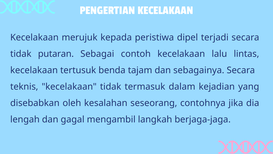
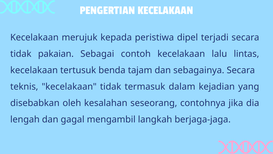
putaran: putaran -> pakaian (56, 54)
